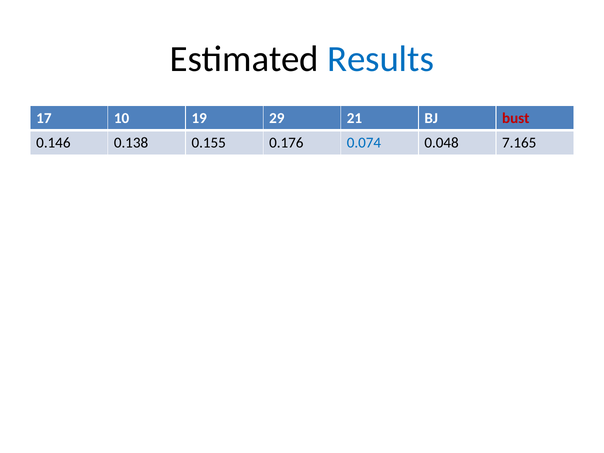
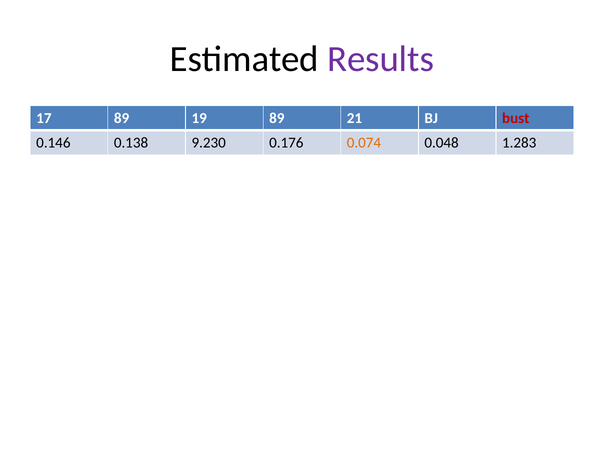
Results colour: blue -> purple (381, 59)
17 10: 10 -> 89 (122, 118)
19 29: 29 -> 89 (277, 118)
0.155: 0.155 -> 9.230 (209, 143)
0.074 colour: blue -> orange (364, 143)
7.165: 7.165 -> 1.283 (519, 143)
